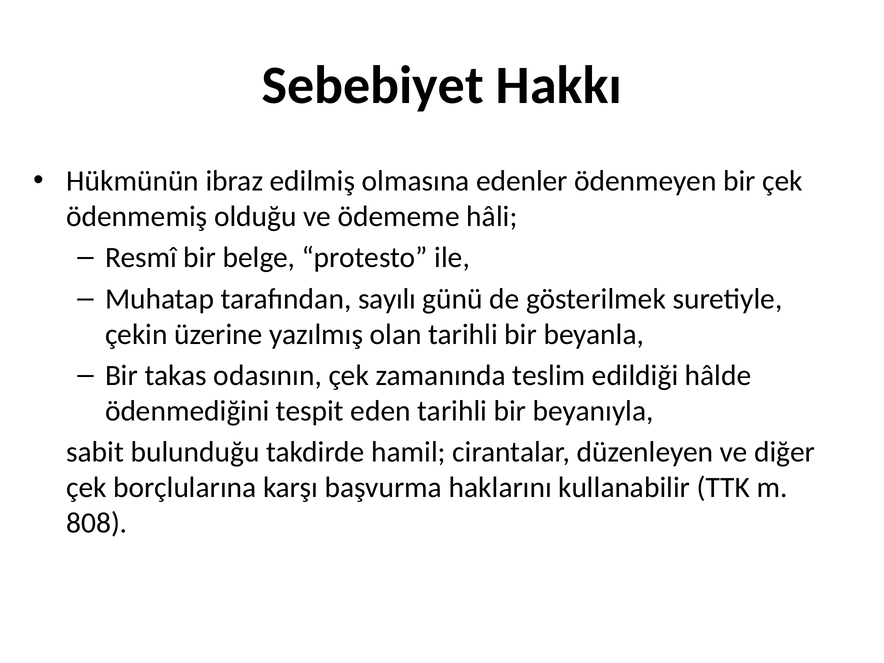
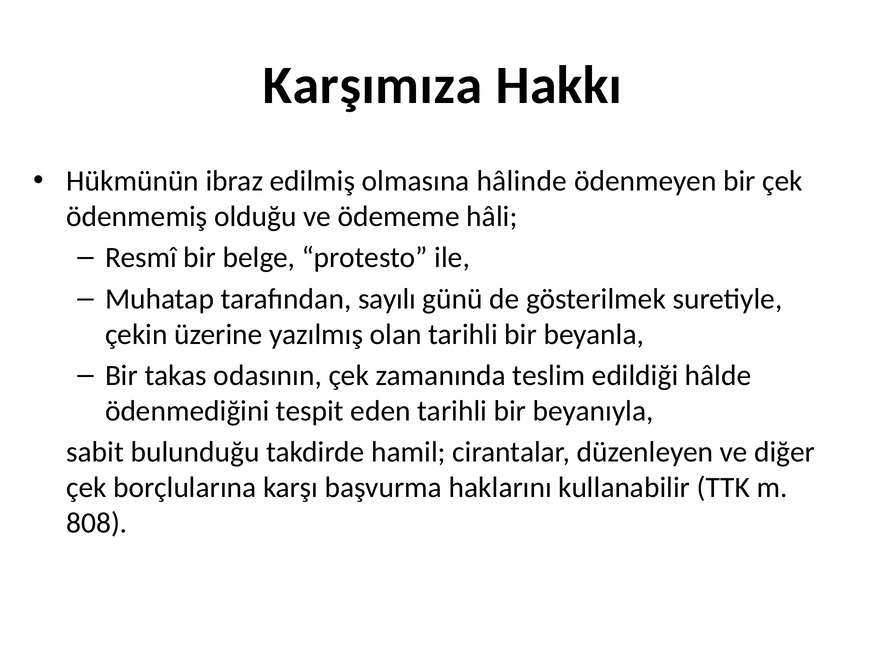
Sebebiyet: Sebebiyet -> Karşımıza (372, 86)
edenler: edenler -> hâlinde (522, 181)
